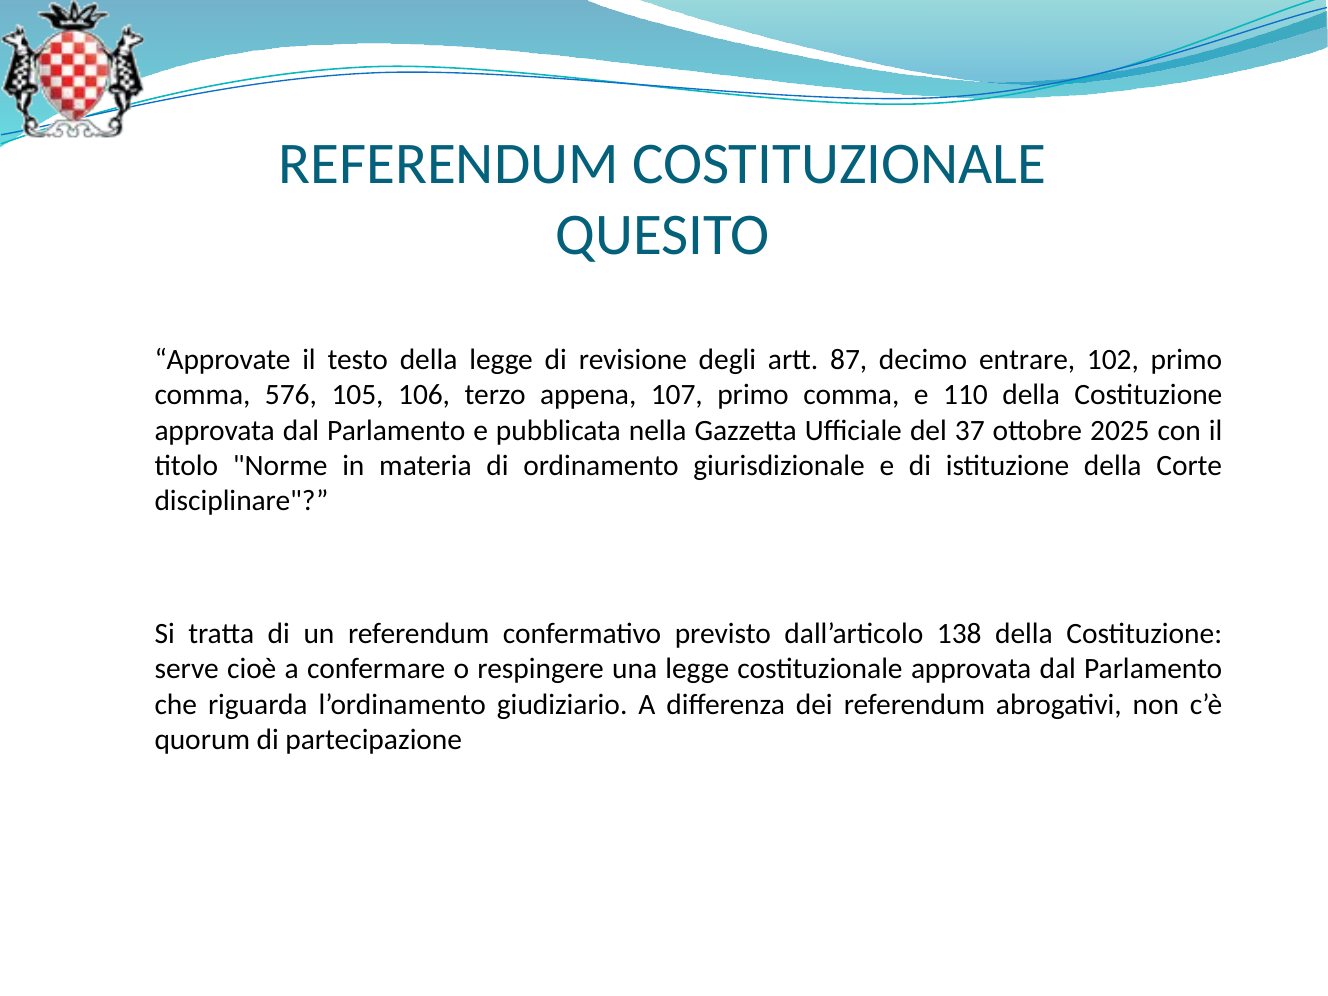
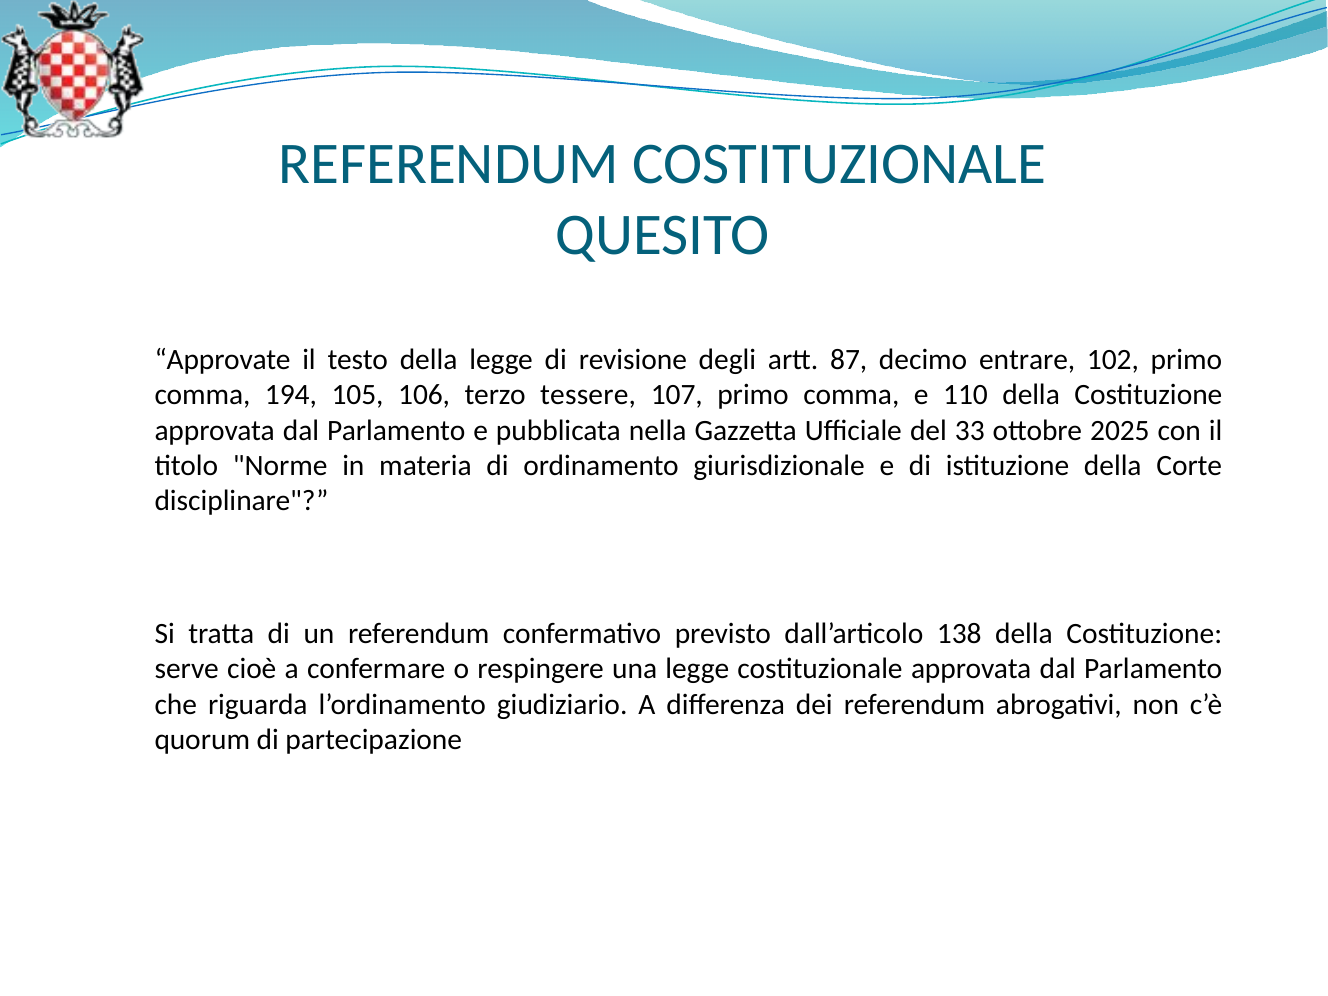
576: 576 -> 194 (291, 395)
appena: appena -> tessere (588, 395)
37: 37 -> 33 (970, 430)
